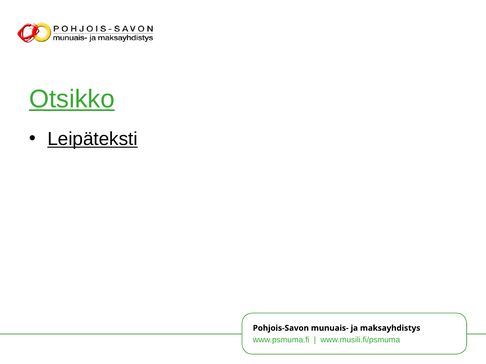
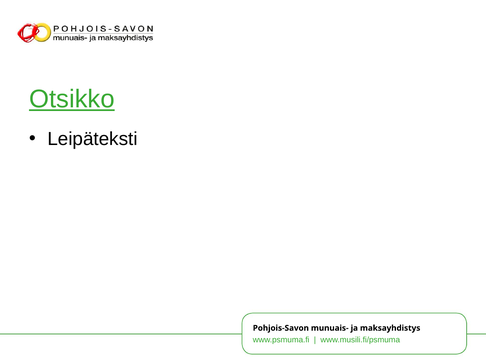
Leipäteksti underline: present -> none (92, 139)
